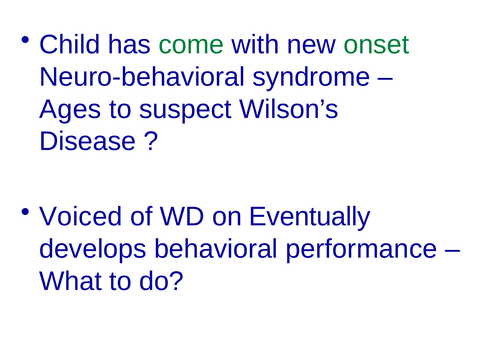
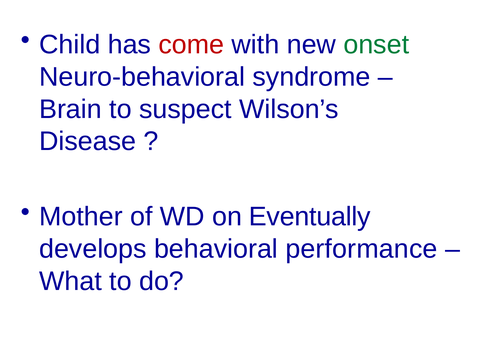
come colour: green -> red (191, 45)
Ages: Ages -> Brain (70, 109)
Voiced: Voiced -> Mother (81, 217)
